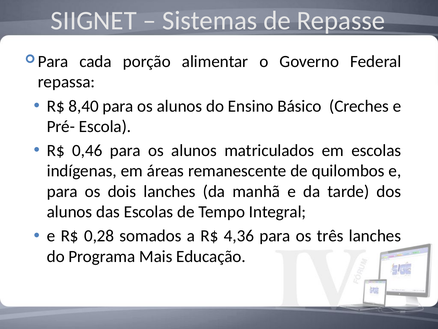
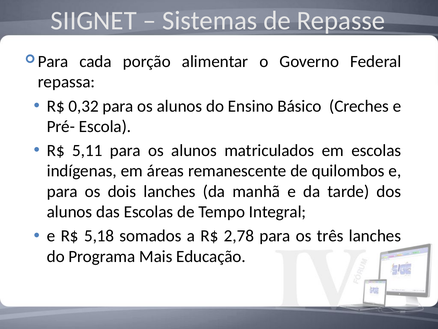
8,40: 8,40 -> 0,32 (84, 106)
0,46: 0,46 -> 5,11 (87, 150)
0,28: 0,28 -> 5,18 (99, 236)
4,36: 4,36 -> 2,78 (239, 236)
